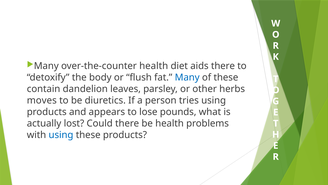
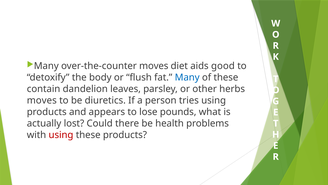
over-the-counter health: health -> moves (154, 66)
aids there: there -> good (223, 66)
using colour: blue -> red (61, 134)
